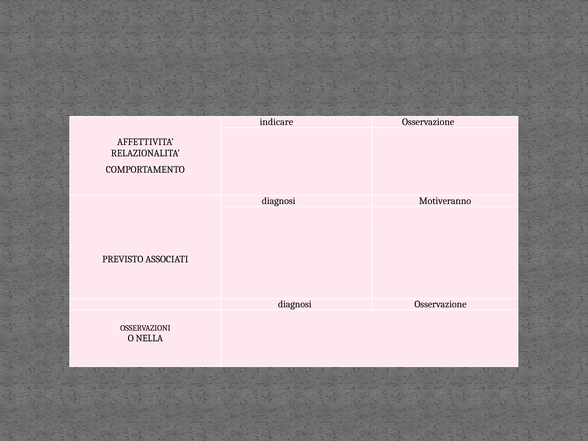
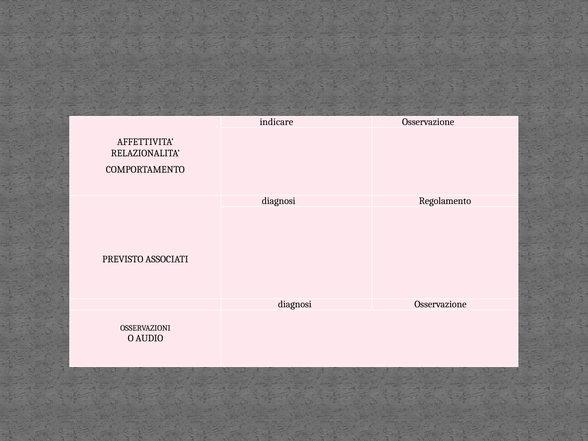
Motiveranno: Motiveranno -> Regolamento (445, 201)
NELLA: NELLA -> AUDIO (149, 338)
